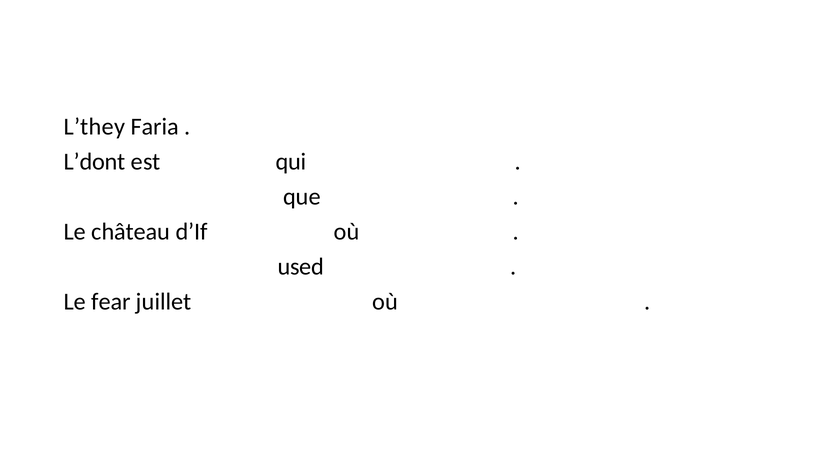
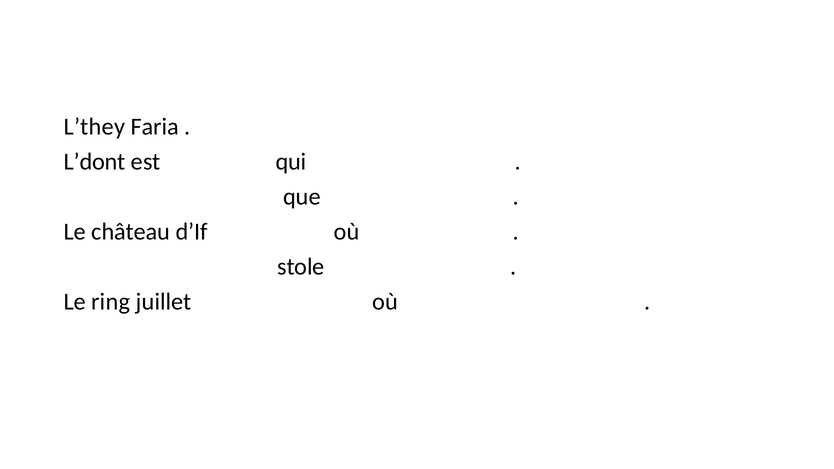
used: used -> stole (301, 267)
fear: fear -> ring (111, 302)
